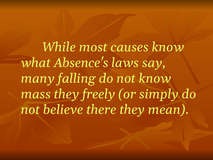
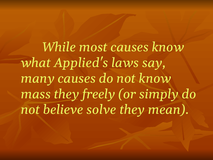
Absence's: Absence's -> Applied's (81, 63)
many falling: falling -> causes (77, 78)
there: there -> solve (101, 110)
